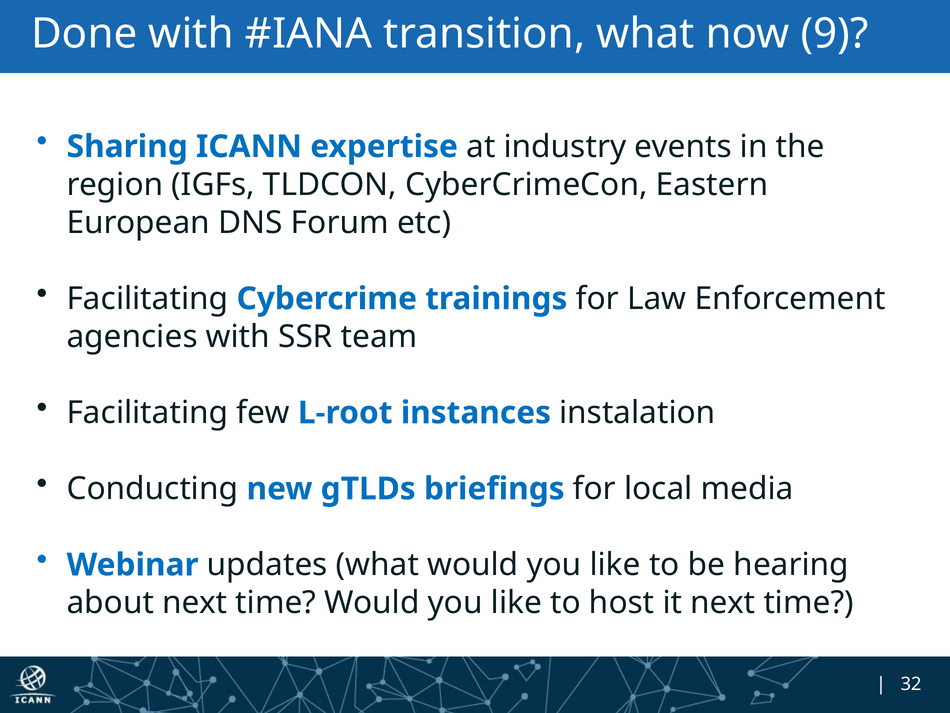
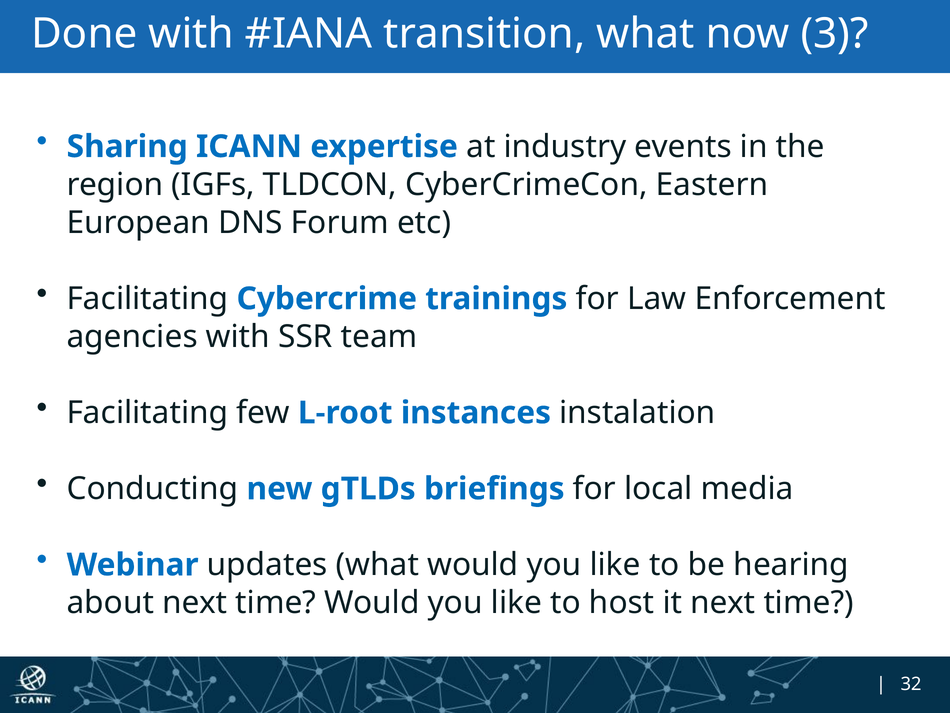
9: 9 -> 3 (835, 34)
